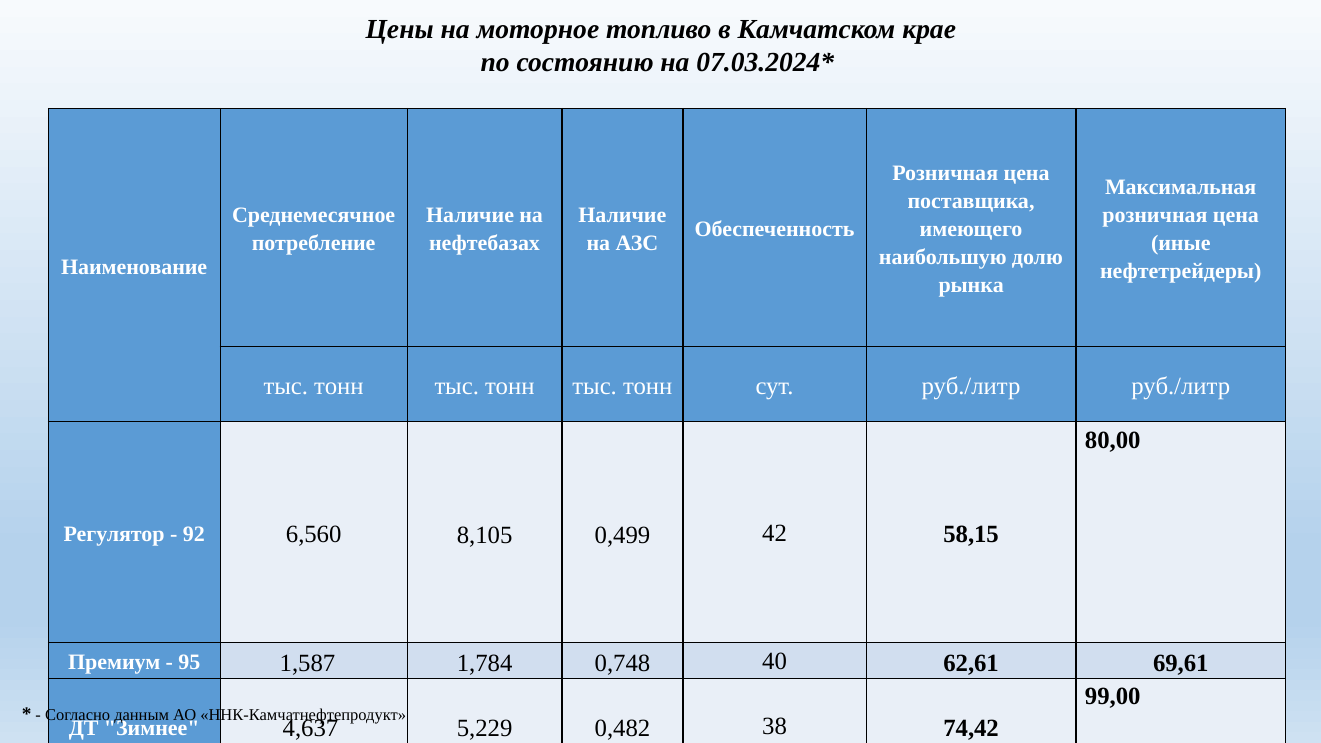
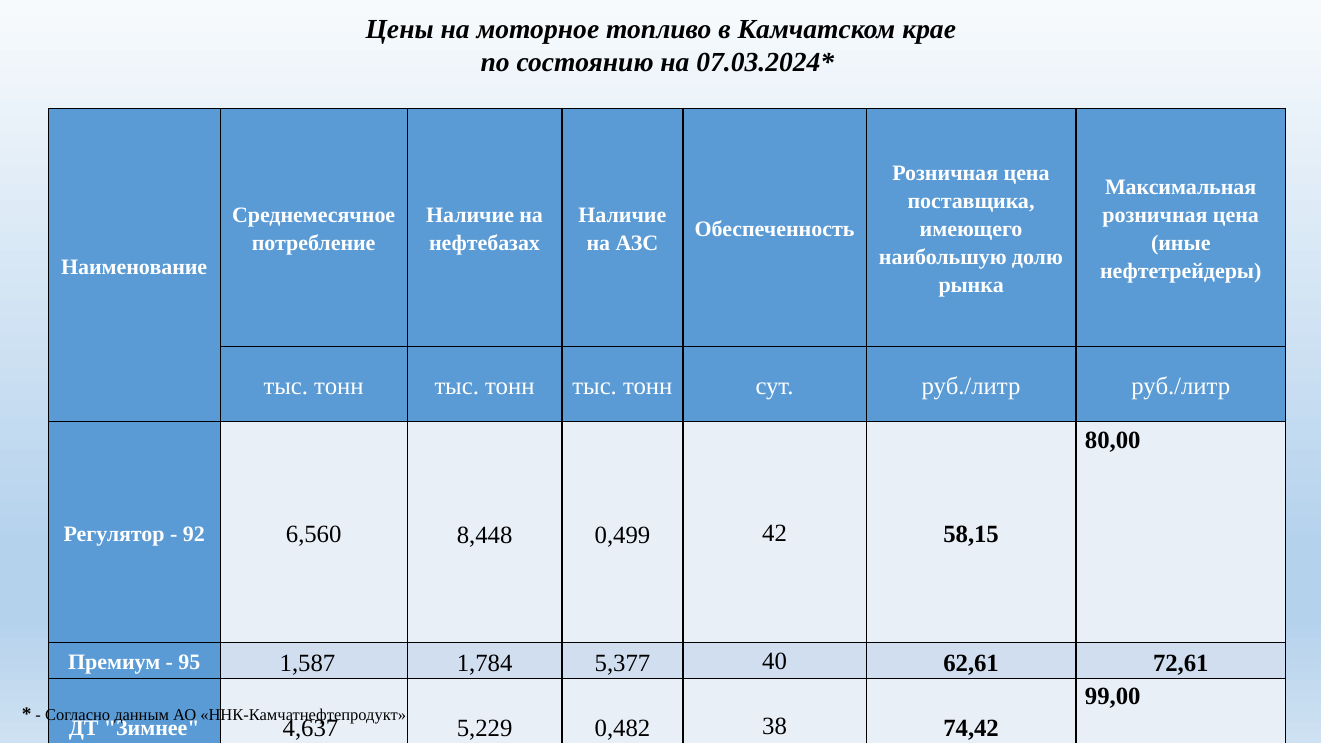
8,105: 8,105 -> 8,448 (485, 535)
0,748: 0,748 -> 5,377 (622, 663)
69,61: 69,61 -> 72,61 (1181, 663)
